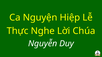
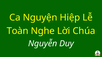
Thực: Thực -> Toàn (18, 31)
